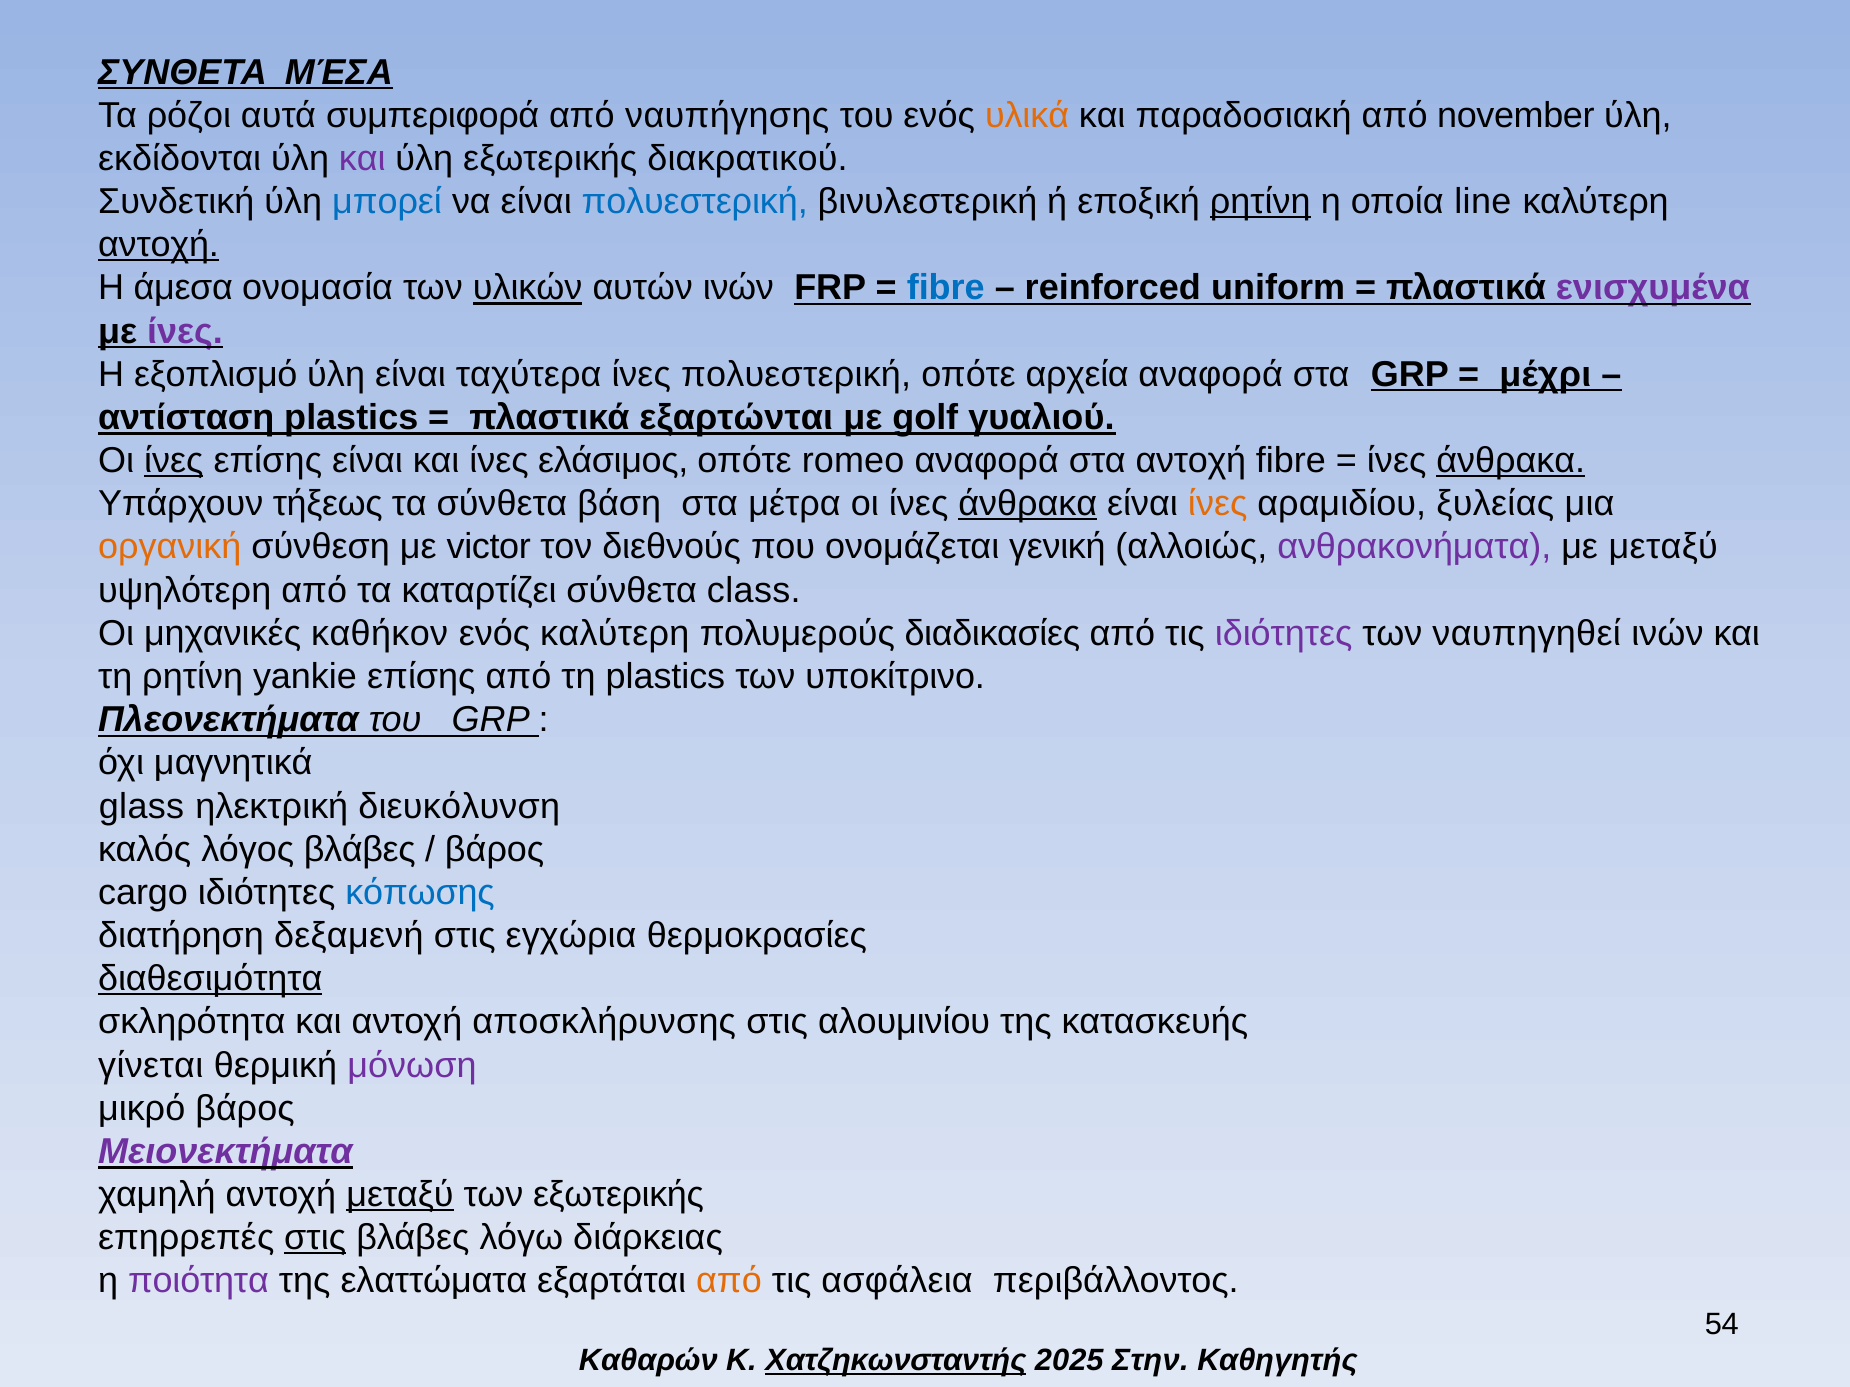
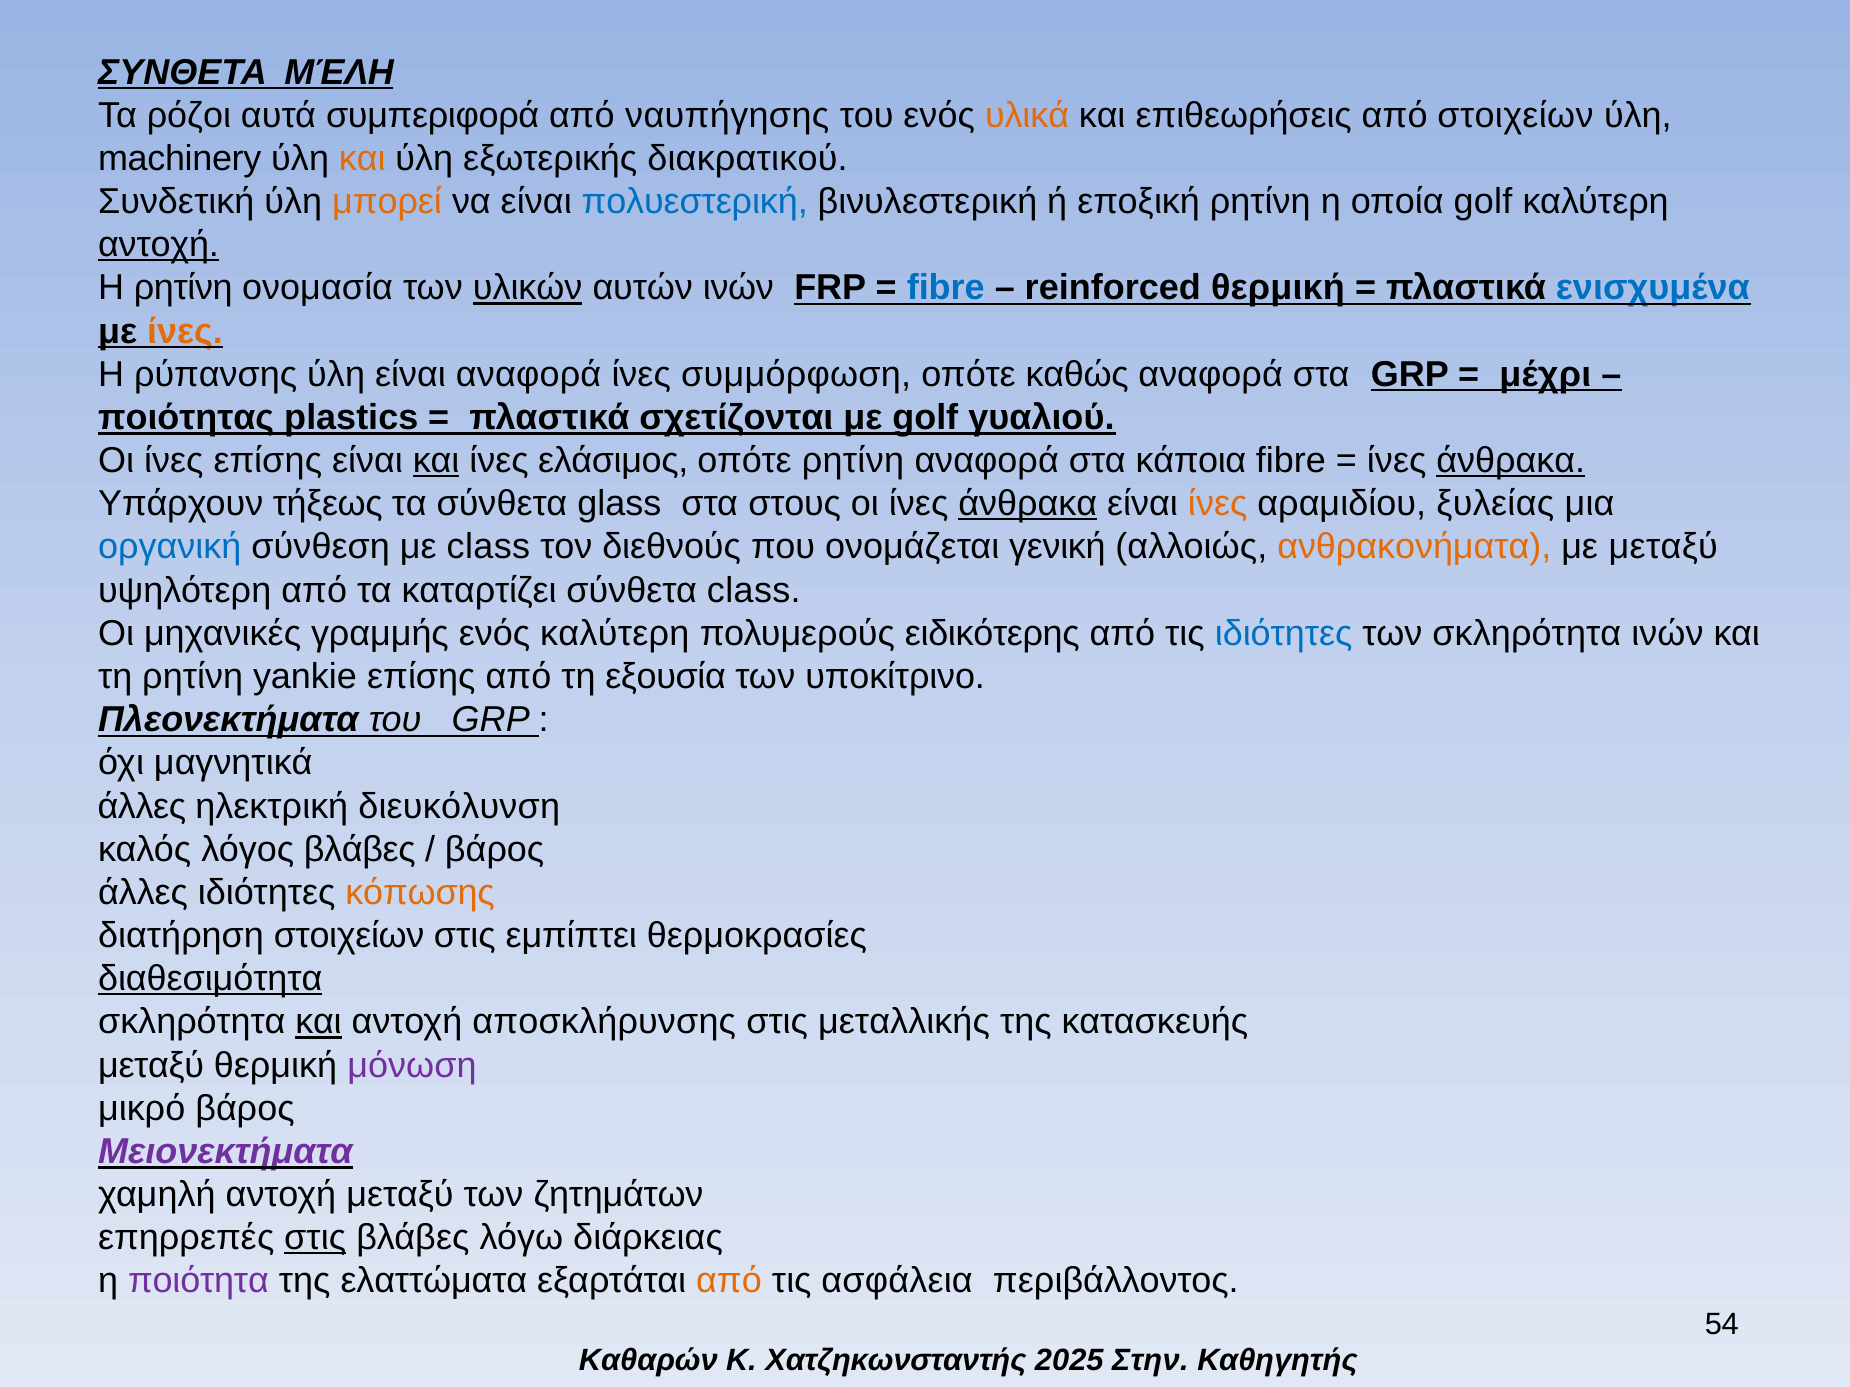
ΜΈΣΑ: ΜΈΣΑ -> ΜΈΛΗ (339, 72)
παραδοσιακή: παραδοσιακή -> επιθεωρήσεις (1244, 115)
από november: november -> στοιχείων (1516, 115)
εκδίδονται: εκδίδονται -> machinery (180, 159)
και colour: purple -> orange (362, 159)
μπορεί colour: blue -> orange (387, 202)
ρητίνη underline: present -> none (1260, 202)
οποία line: line -> golf (1483, 202)
Η άμεσα: άμεσα -> ρητίνη (183, 288)
reinforced uniform: uniform -> θερμική (1278, 288)
ενισχυμένα colour: purple -> blue (1653, 288)
ίνες colour: purple -> orange (185, 331)
εξοπλισμό: εξοπλισμό -> ρύπανσης (216, 375)
είναι ταχύτερα: ταχύτερα -> αναφορά (529, 375)
ίνες πολυεστερική: πολυεστερική -> συμμόρφωση (796, 375)
αρχεία: αρχεία -> καθώς (1077, 375)
αντίσταση: αντίσταση -> ποιότητας (186, 418)
εξαρτώνται: εξαρτώνται -> σχετίζονται (736, 418)
ίνες underline: present -> none (174, 461)
και underline: none -> present (436, 461)
οπότε romeo: romeo -> ρητίνη (853, 461)
στα αντοχή: αντοχή -> κάποια (1191, 461)
βάση: βάση -> glass (619, 504)
μέτρα: μέτρα -> στους (795, 504)
οργανική colour: orange -> blue (170, 547)
με victor: victor -> class (488, 547)
ανθρακονήματα colour: purple -> orange (1414, 547)
καθήκον: καθήκον -> γραμμής (380, 634)
διαδικασίες: διαδικασίες -> ειδικότερης (992, 634)
ιδιότητες colour: purple -> blue (1284, 634)
των ναυπηγηθεί: ναυπηγηθεί -> σκληρότητα (1527, 634)
τη plastics: plastics -> εξουσία (666, 677)
glass: glass -> άλλες (142, 806)
cargo: cargo -> άλλες (143, 893)
κόπωσης colour: blue -> orange (420, 893)
διατήρηση δεξαμενή: δεξαμενή -> στοιχείων (349, 936)
εγχώρια: εγχώρια -> εμπίπτει (571, 936)
και underline: none -> present (319, 1022)
αλουμινίου: αλουμινίου -> μεταλλικής (904, 1022)
γίνεται: γίνεται -> μεταξύ (151, 1066)
μεταξύ underline: present -> none (400, 1195)
των εξωτερικής: εξωτερικής -> ζητημάτων (618, 1195)
Χατζηκωνσταντής underline: present -> none (896, 1361)
